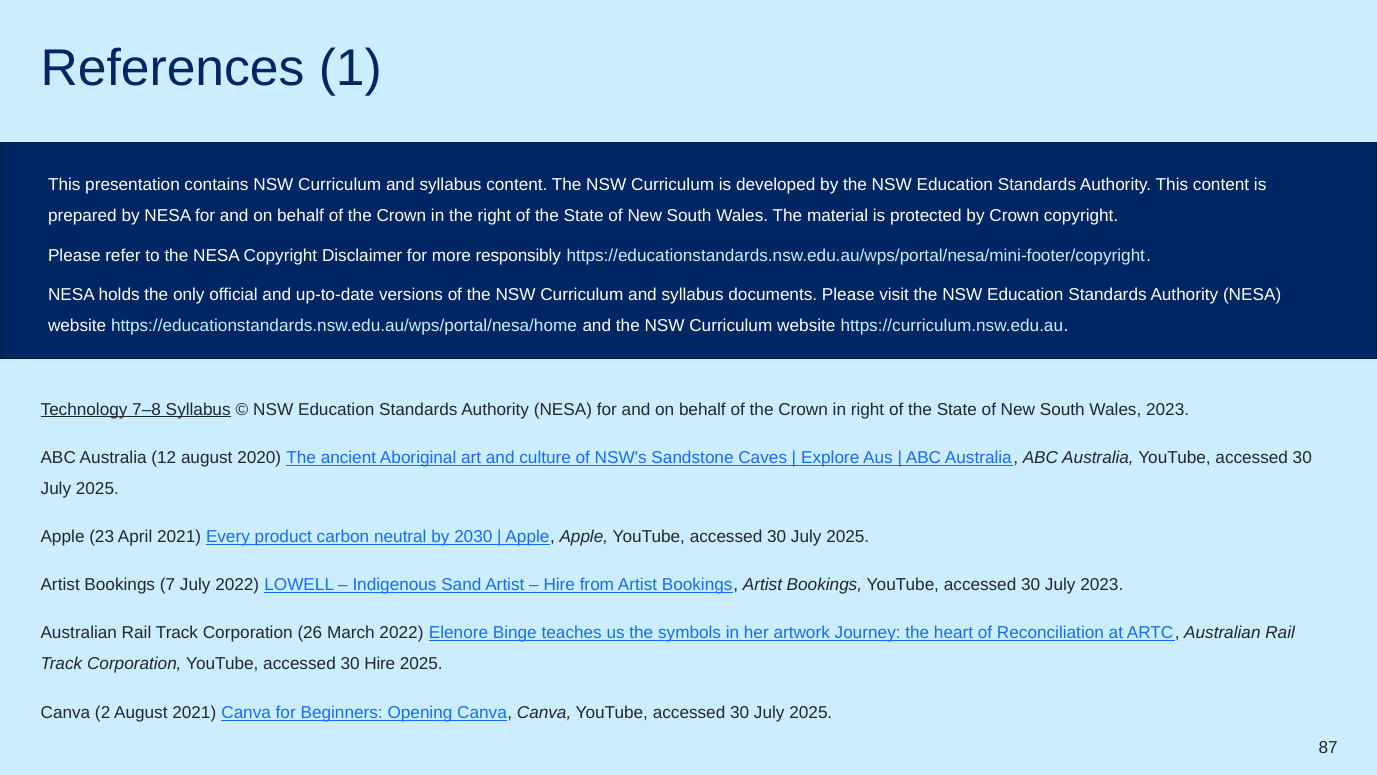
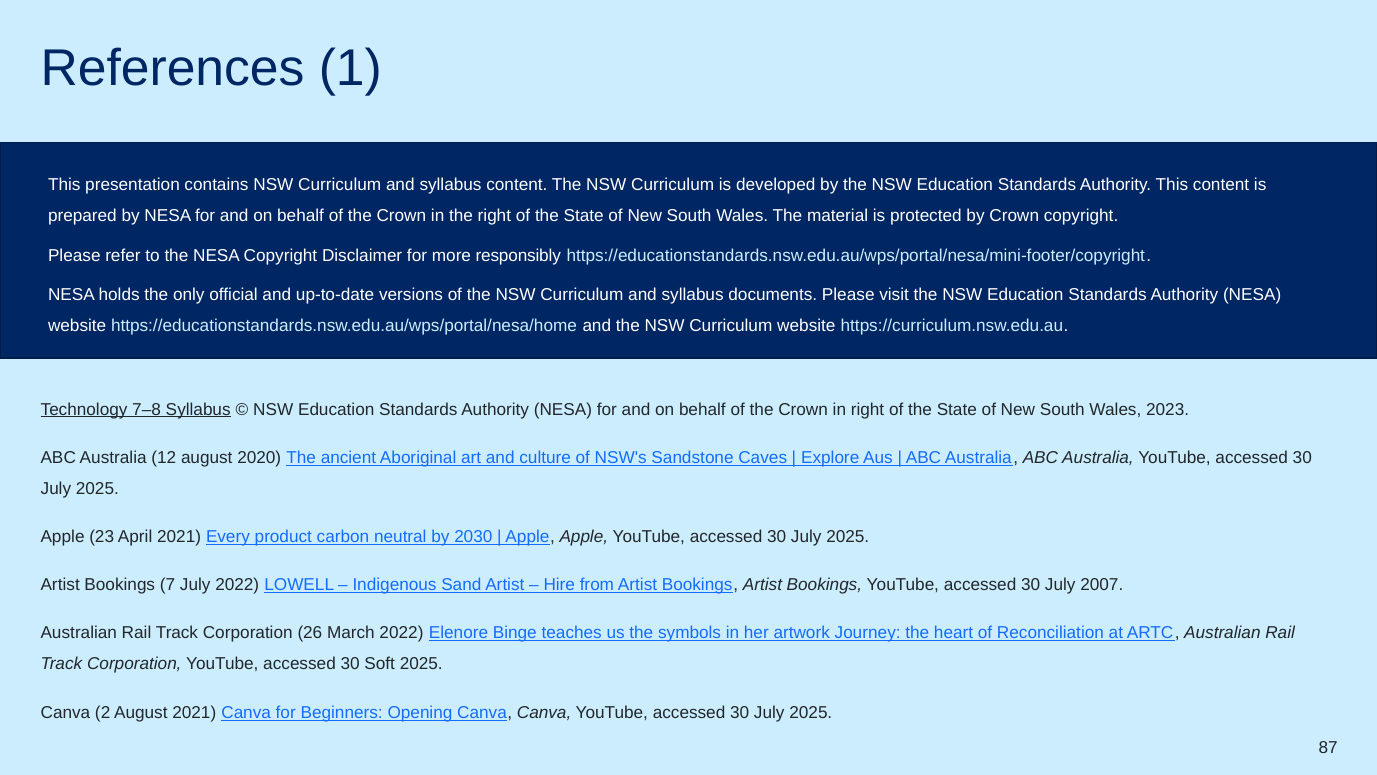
July 2023: 2023 -> 2007 (1102, 585)
30 Hire: Hire -> Soft (380, 664)
